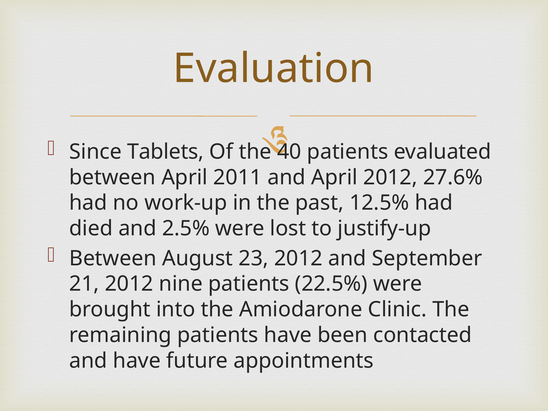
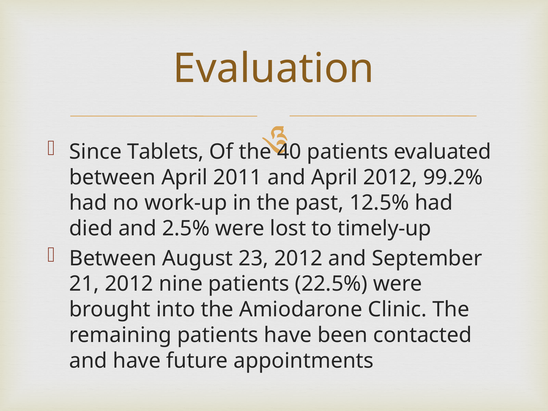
27.6%: 27.6% -> 99.2% (453, 177)
justify-up: justify-up -> timely-up (384, 228)
